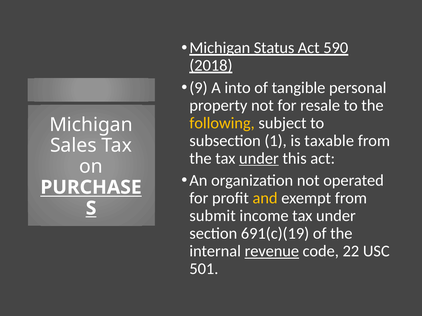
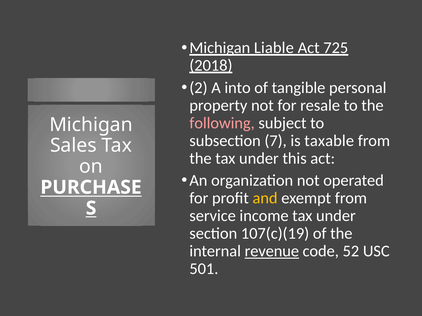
Status: Status -> Liable (274, 48)
590: 590 -> 725 (336, 48)
9: 9 -> 2 (198, 88)
following colour: yellow -> pink (222, 123)
1: 1 -> 7 (276, 141)
under underline: present -> none (259, 159)
submit: submit -> service (213, 216)
691(c)(19: 691(c)(19 -> 107(c)(19 (275, 234)
22: 22 -> 52 (351, 251)
